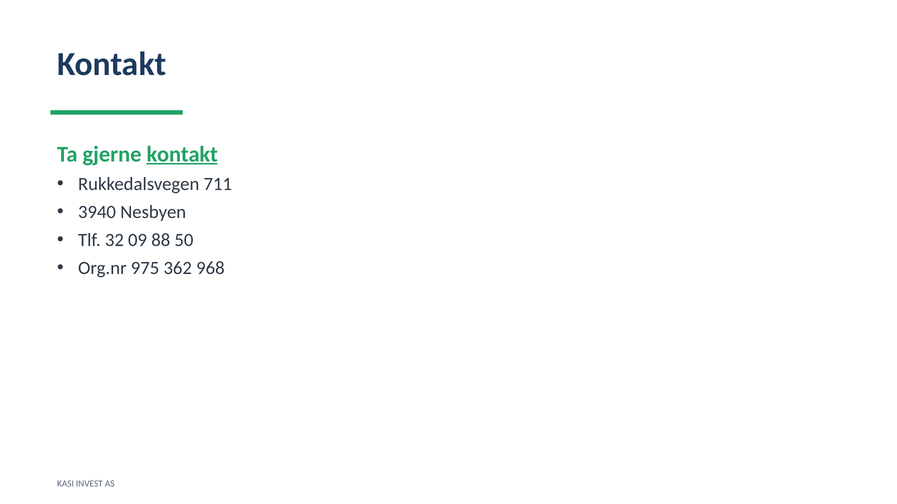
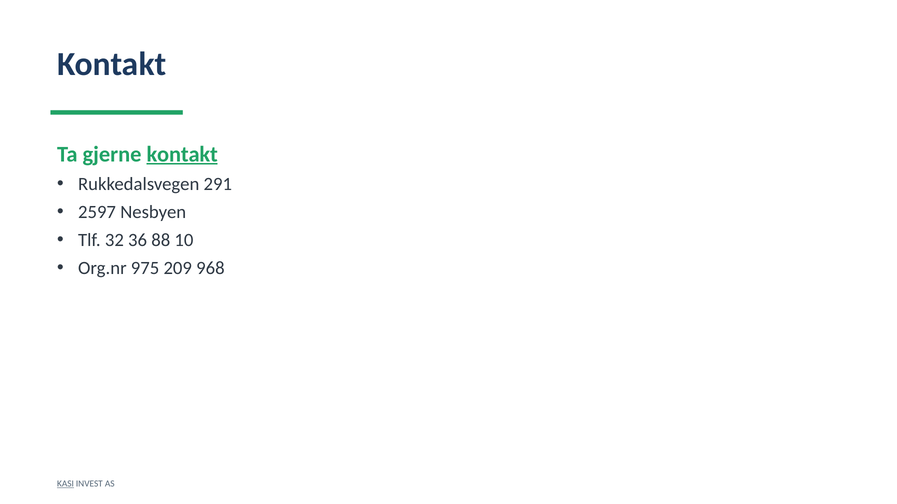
711: 711 -> 291 (218, 184)
3940: 3940 -> 2597 (97, 212)
09: 09 -> 36 (138, 241)
50: 50 -> 10 (184, 241)
362: 362 -> 209 (178, 269)
KASI underline: none -> present (65, 484)
